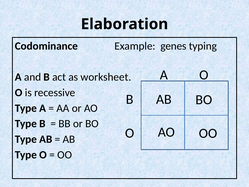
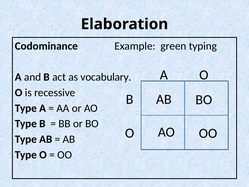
genes: genes -> green (173, 46)
worksheet: worksheet -> vocabulary (106, 77)
